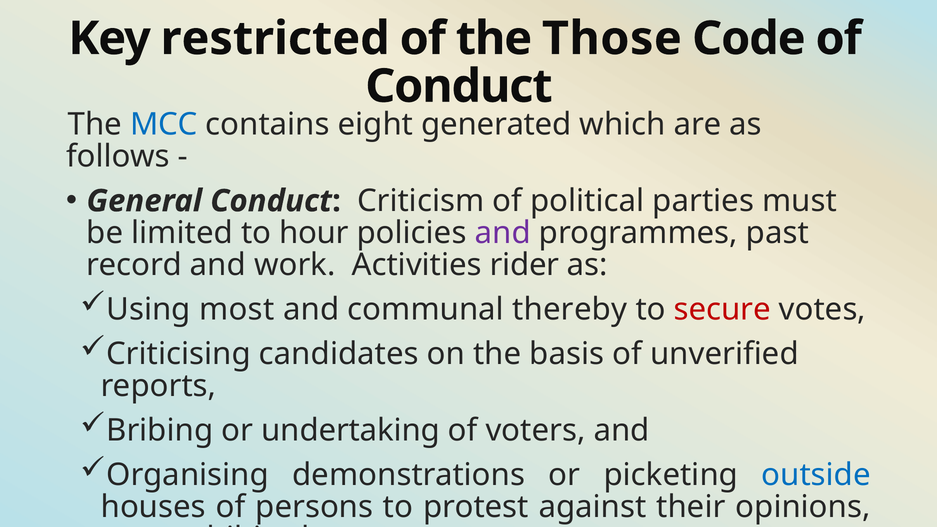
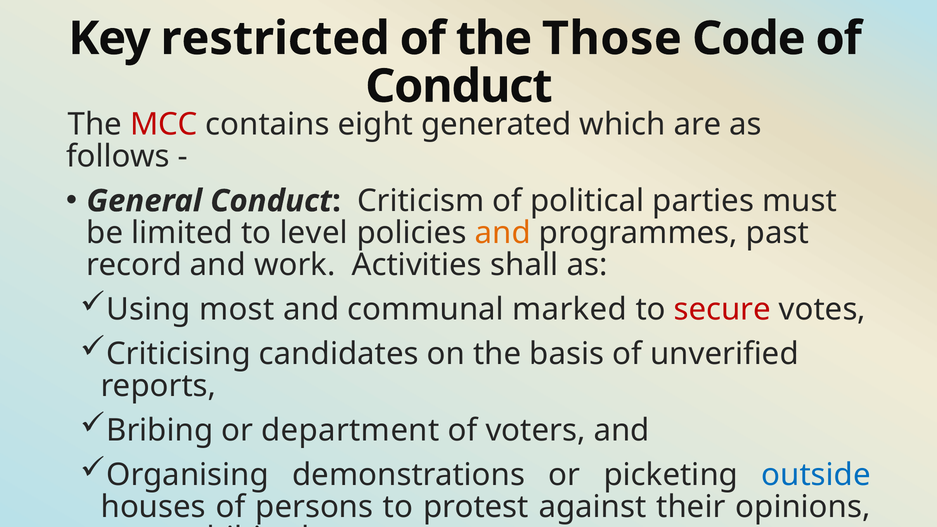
MCC colour: blue -> red (164, 125)
hour: hour -> level (314, 233)
and colour: purple -> orange (503, 233)
rider: rider -> shall (524, 265)
thereby: thereby -> marked (570, 309)
undertaking: undertaking -> department (350, 430)
